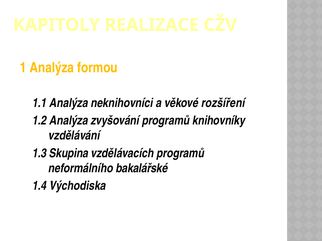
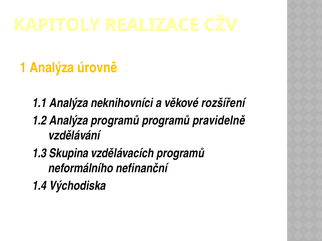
formou: formou -> úrovně (97, 68)
Analýza zvyšování: zvyšování -> programů (115, 121)
knihovníky: knihovníky -> pravidelně (219, 121)
bakalářské: bakalářské -> nefinanční (142, 169)
